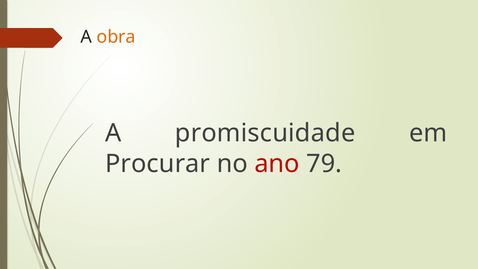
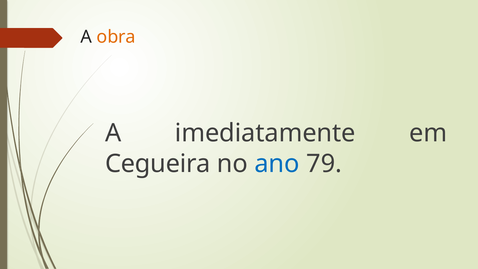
promiscuidade: promiscuidade -> imediatamente (265, 133)
Procurar: Procurar -> Cegueira (158, 164)
ano colour: red -> blue (277, 164)
